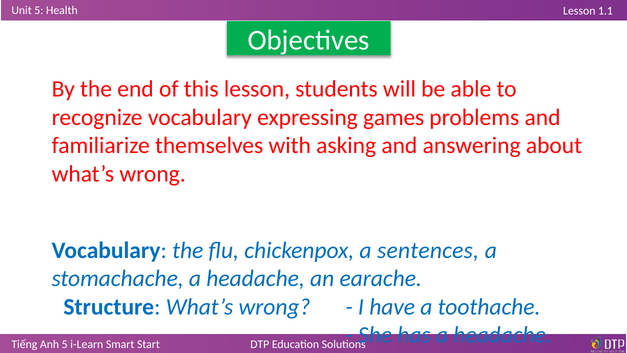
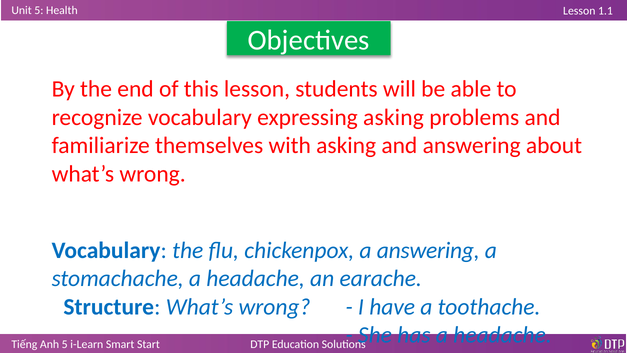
expressing games: games -> asking (393, 117)
a sentences: sentences -> answering (428, 250)
